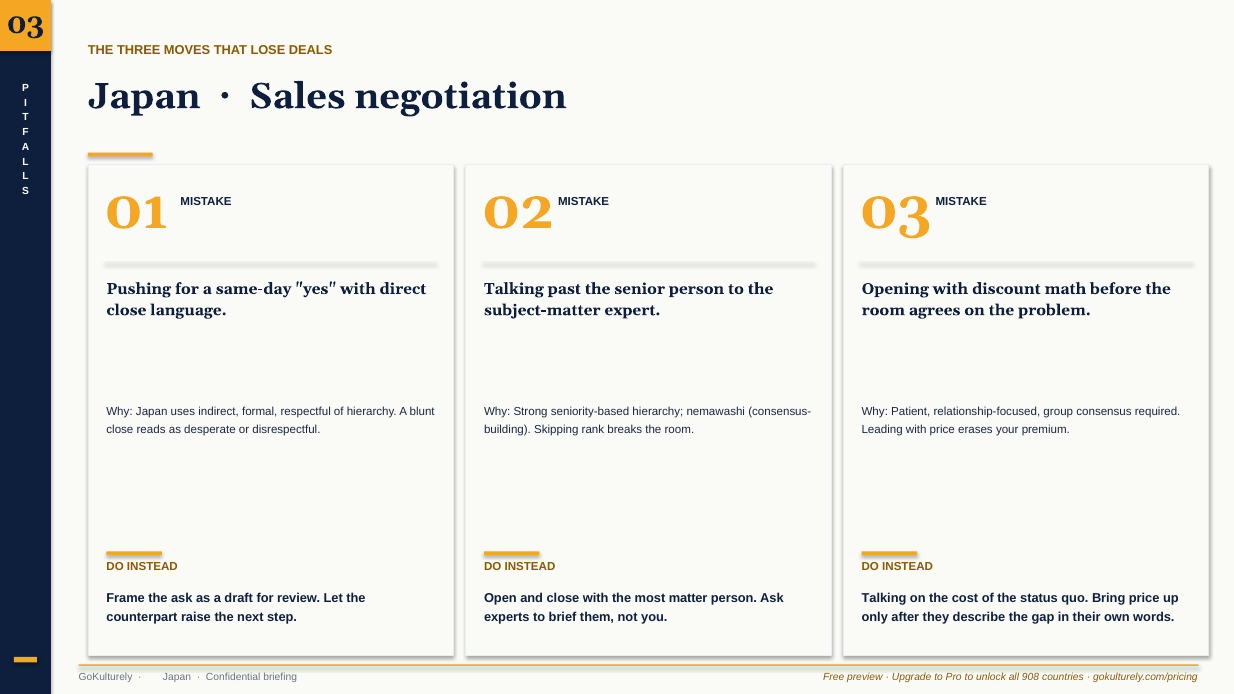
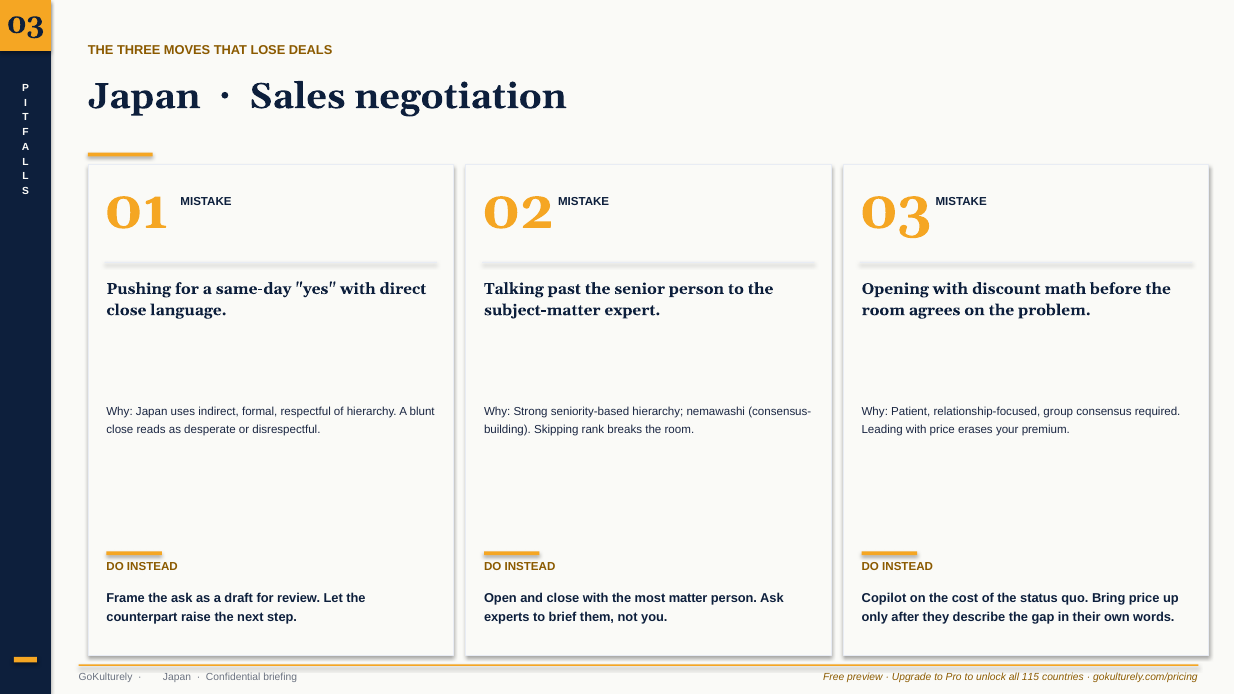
Talking: Talking -> Copilot (884, 598)
908: 908 -> 115 (1031, 677)
